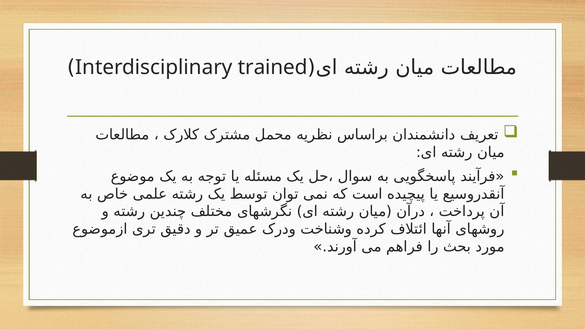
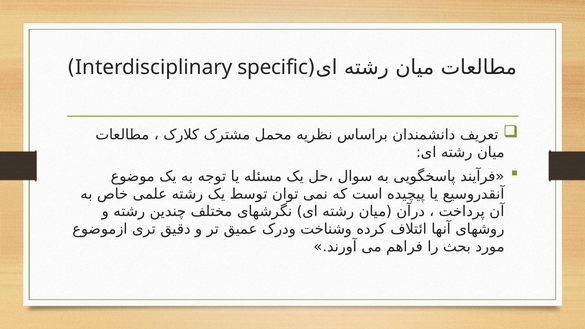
trained: trained -> specific (273, 67)
